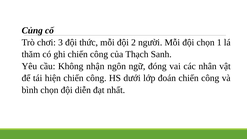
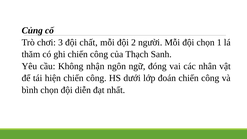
thức: thức -> chất (89, 42)
